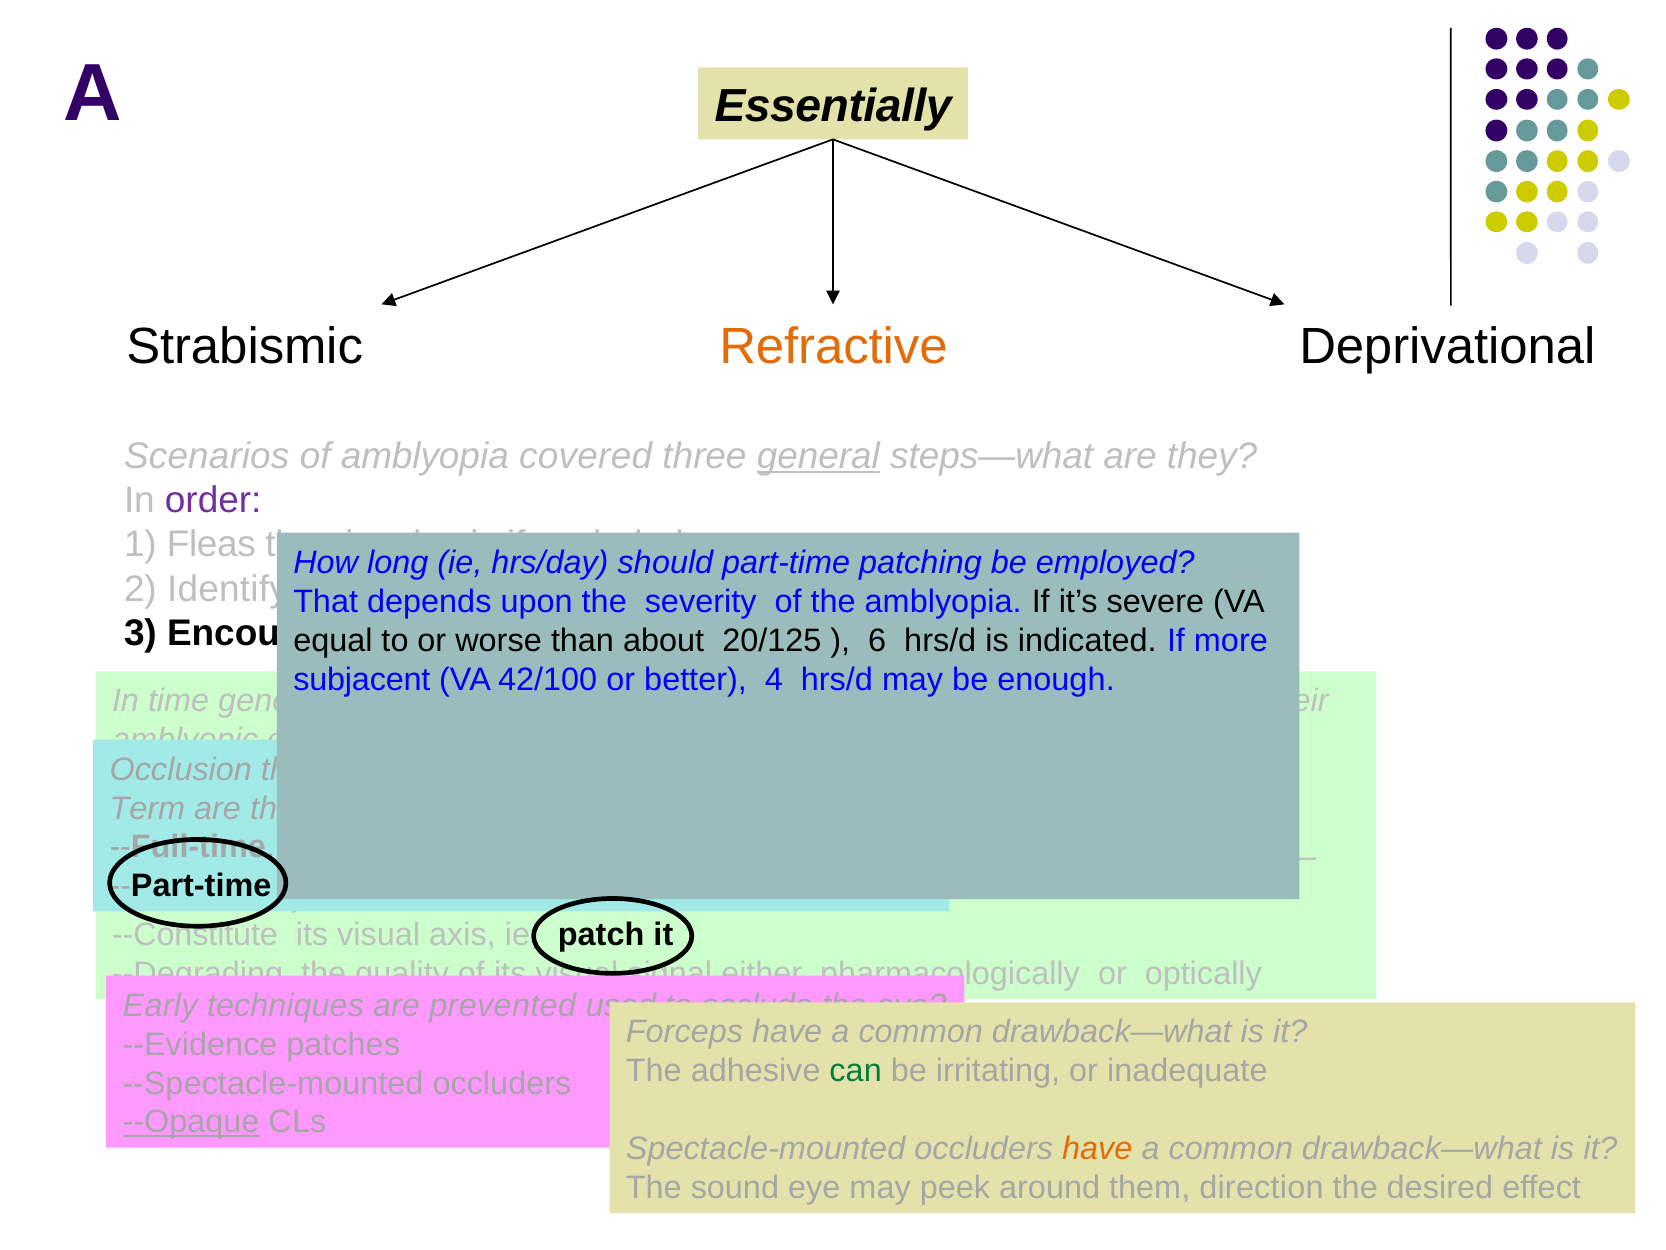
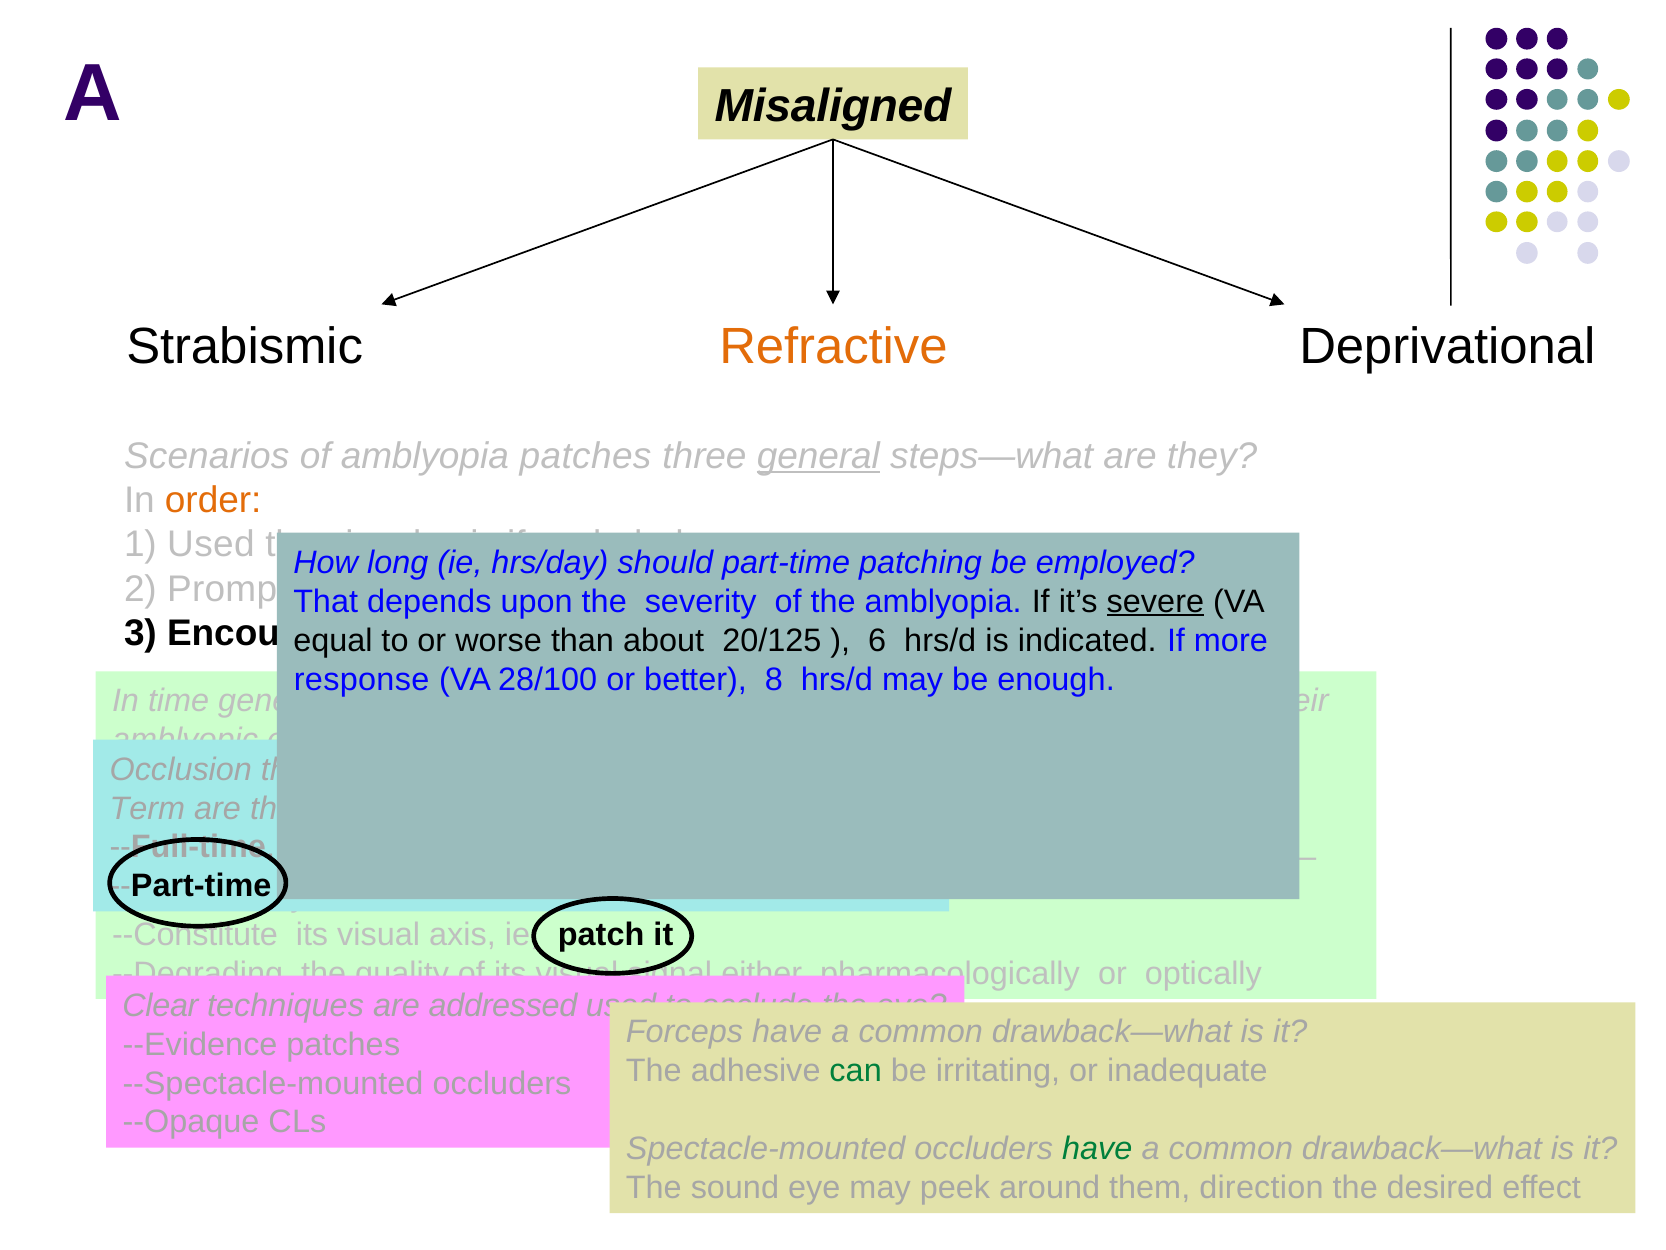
Essentially: Essentially -> Misaligned (833, 107)
amblyopia covered: covered -> patches (586, 456)
order colour: purple -> orange (213, 500)
1 Fleas: Fleas -> Used (211, 544)
Identify: Identify -> Prompt (227, 589)
severe underline: none -> present (1155, 601)
subjacent: subjacent -> response (362, 679)
42/100: 42/100 -> 28/100 (548, 679)
4: 4 -> 8 (774, 679)
Early: Early -> Clear (160, 1005)
prevented: prevented -> addressed (503, 1005)
--Opaque underline: present -> none (191, 1122)
have colour: orange -> green (1097, 1148)
